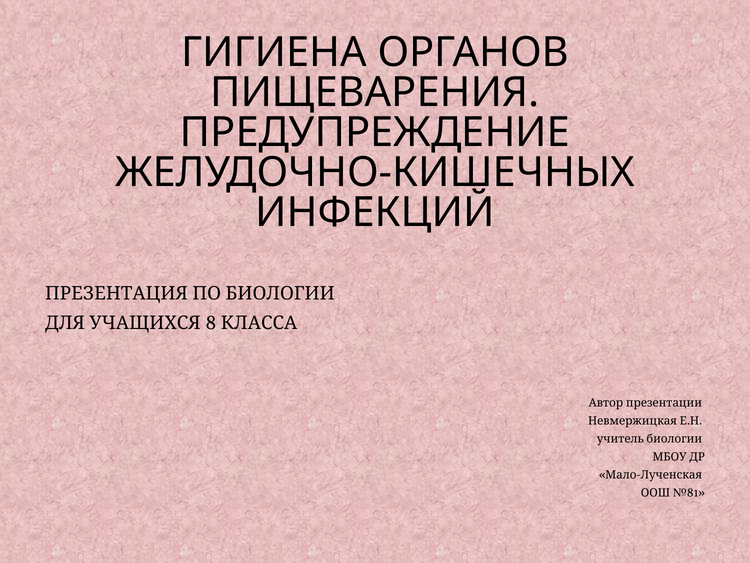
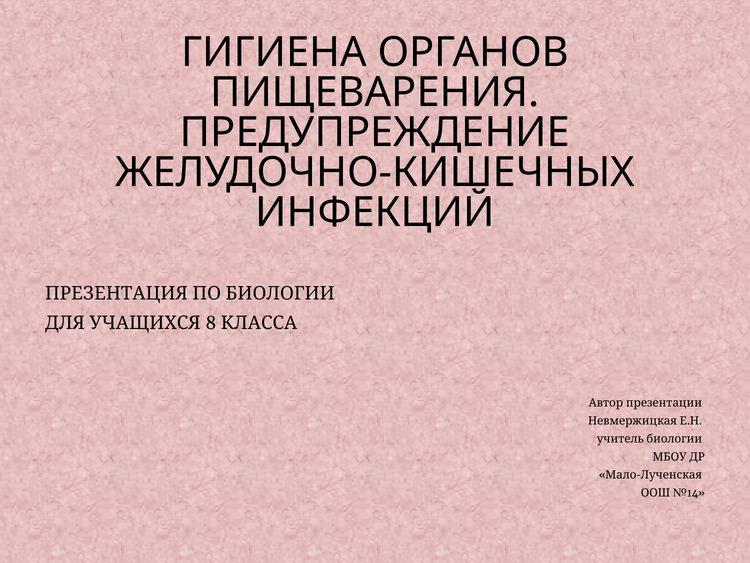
№81: №81 -> №14 (689, 492)
